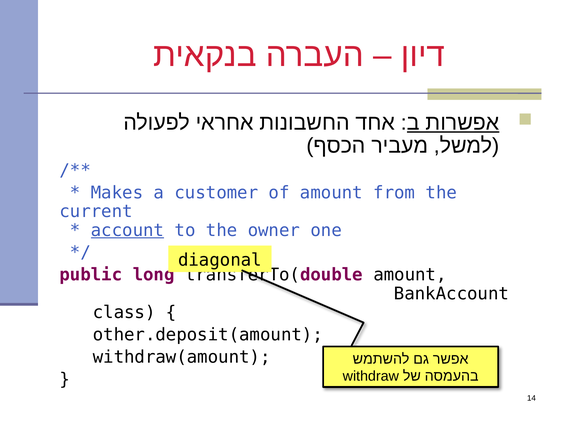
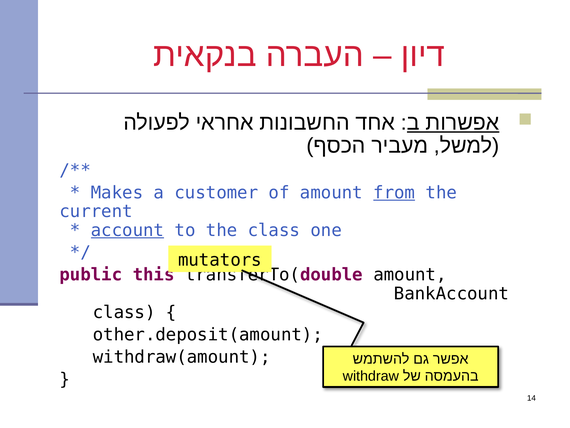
from underline: none -> present (394, 192)
the owner: owner -> class (274, 230)
diagonal: diagonal -> mutators (220, 260)
long: long -> this (154, 275)
